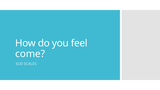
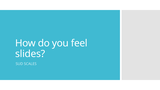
come: come -> slides (30, 54)
